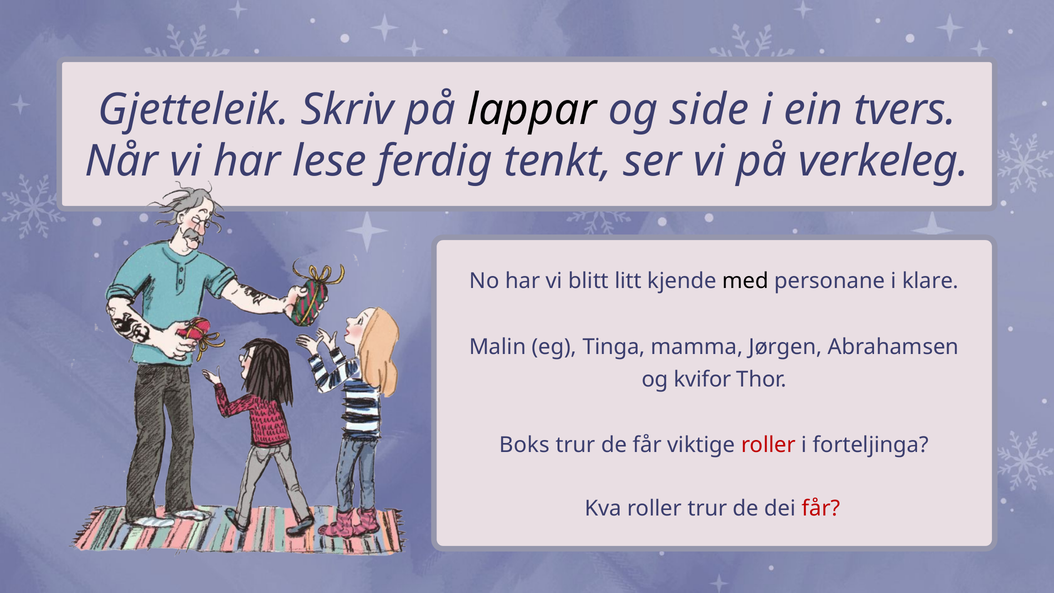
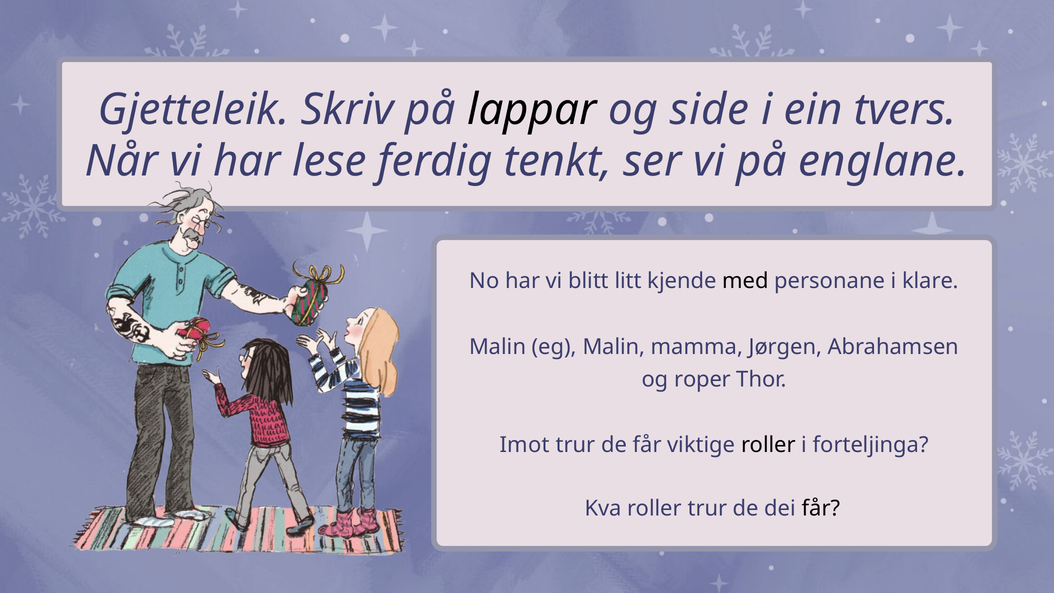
verkeleg: verkeleg -> englane (883, 161)
eg Tinga: Tinga -> Malin (614, 347)
kvifor: kvifor -> roper (702, 379)
Boks: Boks -> Imot (525, 445)
roller colour: red -> black (768, 445)
får colour: red -> black (821, 509)
